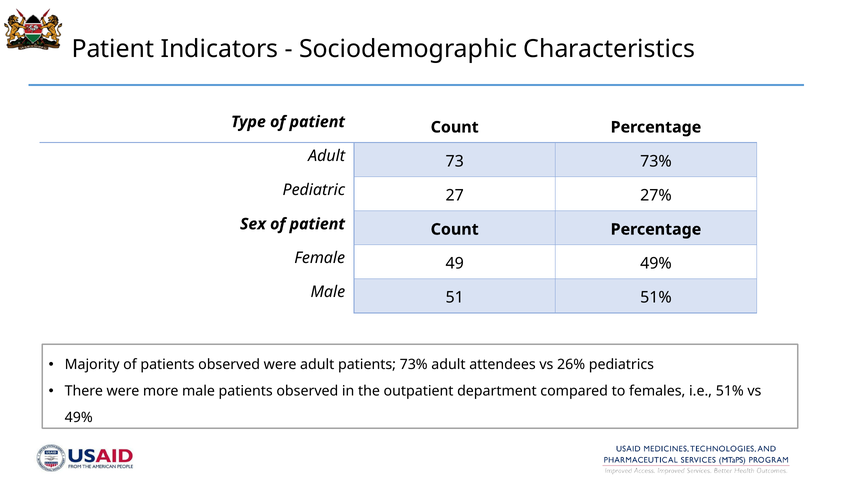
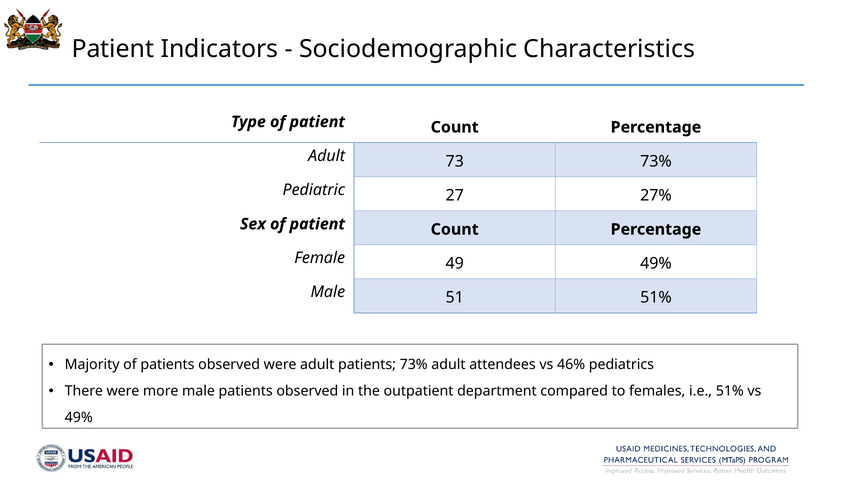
26%: 26% -> 46% (571, 364)
